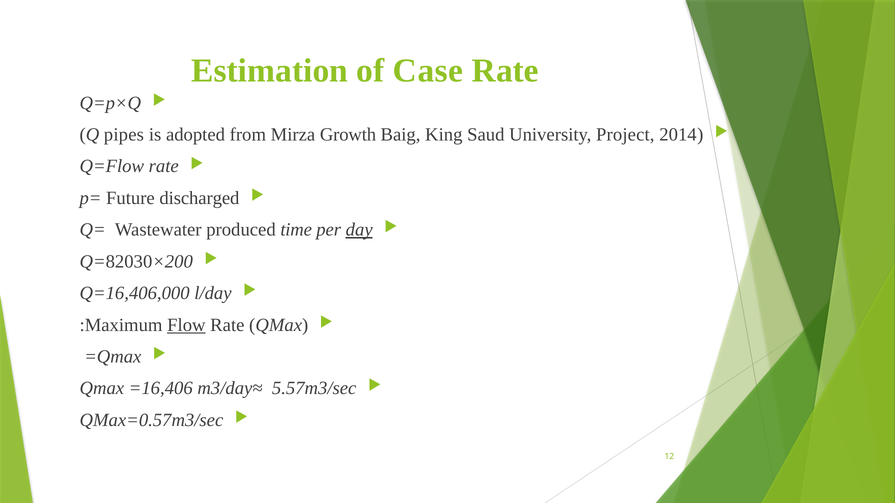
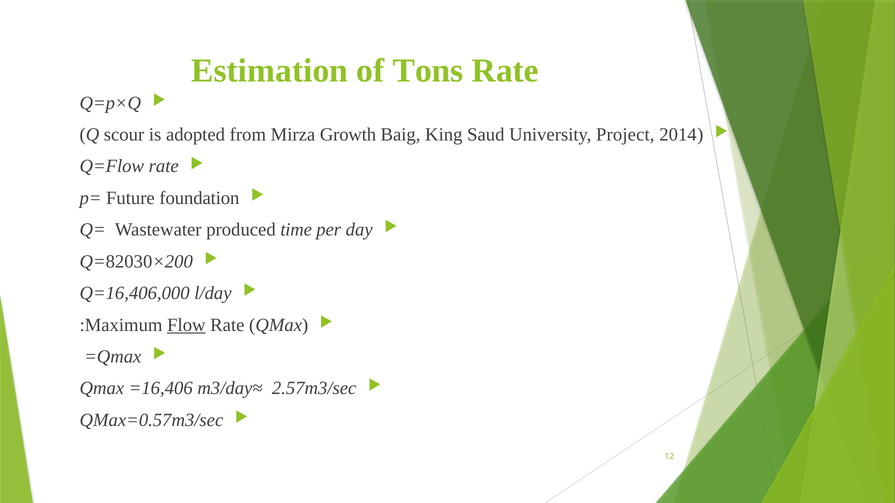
Case: Case -> Tons (428, 71)
pipes: pipes -> scour (124, 135)
discharged: discharged -> foundation (199, 198)
day underline: present -> none (359, 230)
5.57m3/sec: 5.57m3/sec -> 2.57m3/sec (314, 389)
